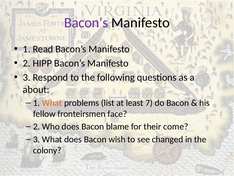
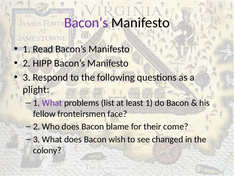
about: about -> plight (36, 89)
What colour: orange -> purple (52, 103)
least 7: 7 -> 1 (149, 103)
